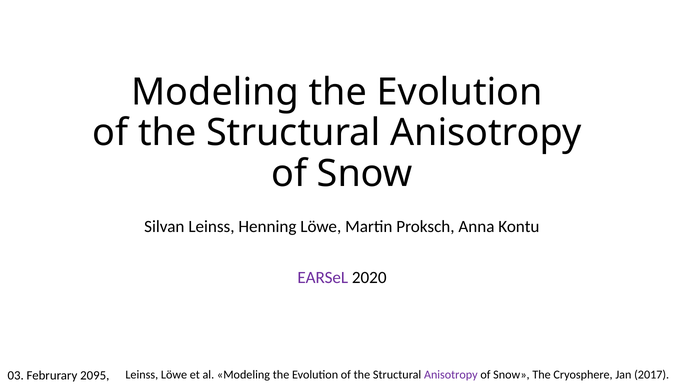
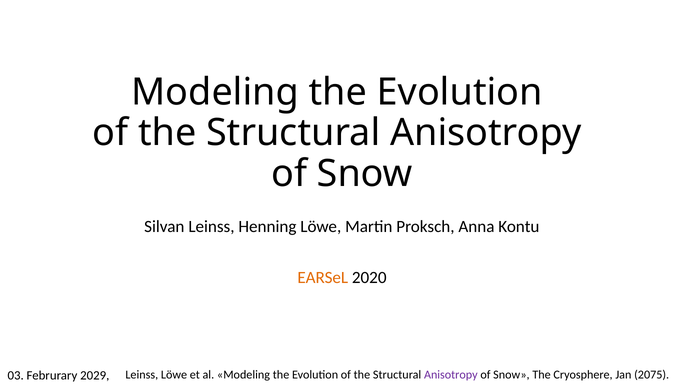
EARSeL colour: purple -> orange (323, 277)
2095: 2095 -> 2029 (95, 375)
2017: 2017 -> 2075 (652, 375)
